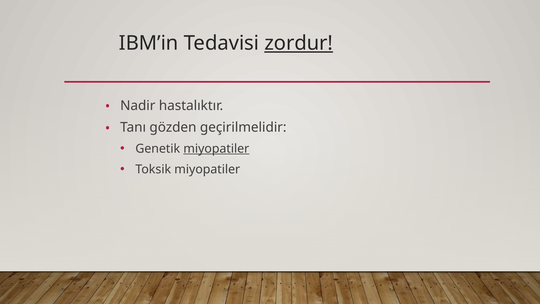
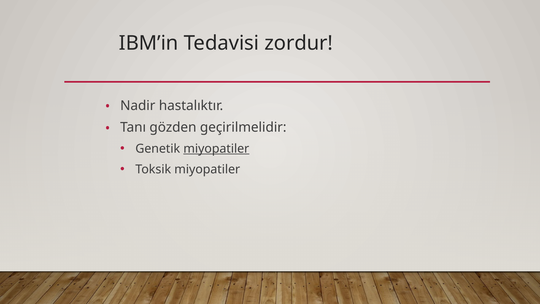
zordur underline: present -> none (299, 43)
